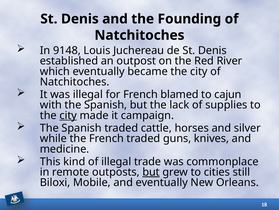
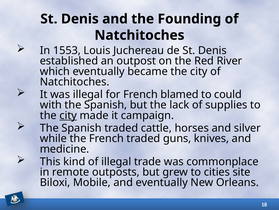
9148: 9148 -> 1553 (67, 50)
cajun: cajun -> could (228, 94)
but underline: present -> none (151, 172)
still: still -> site (241, 172)
